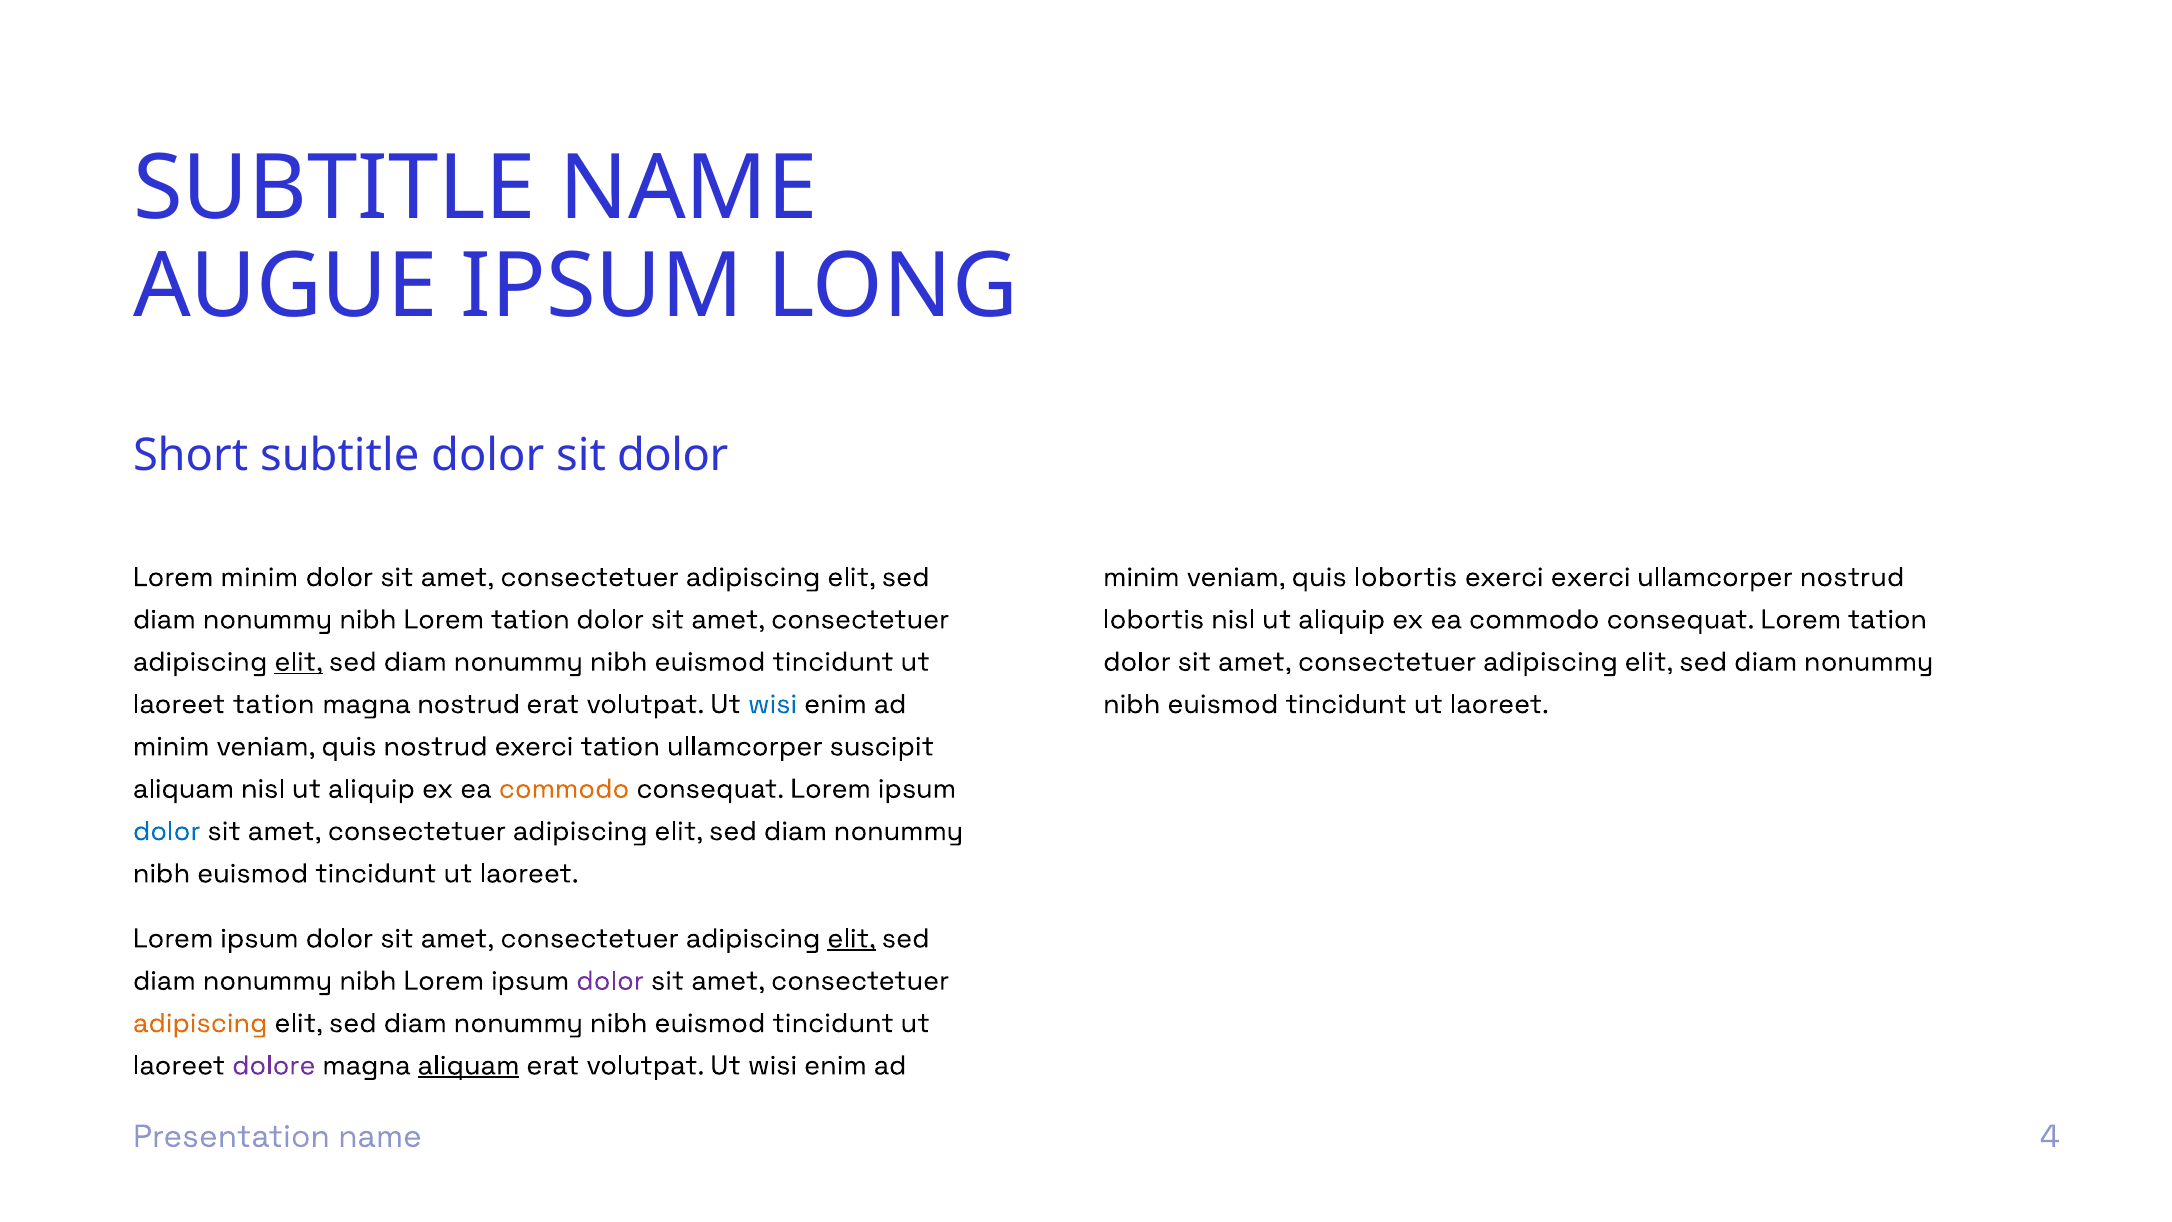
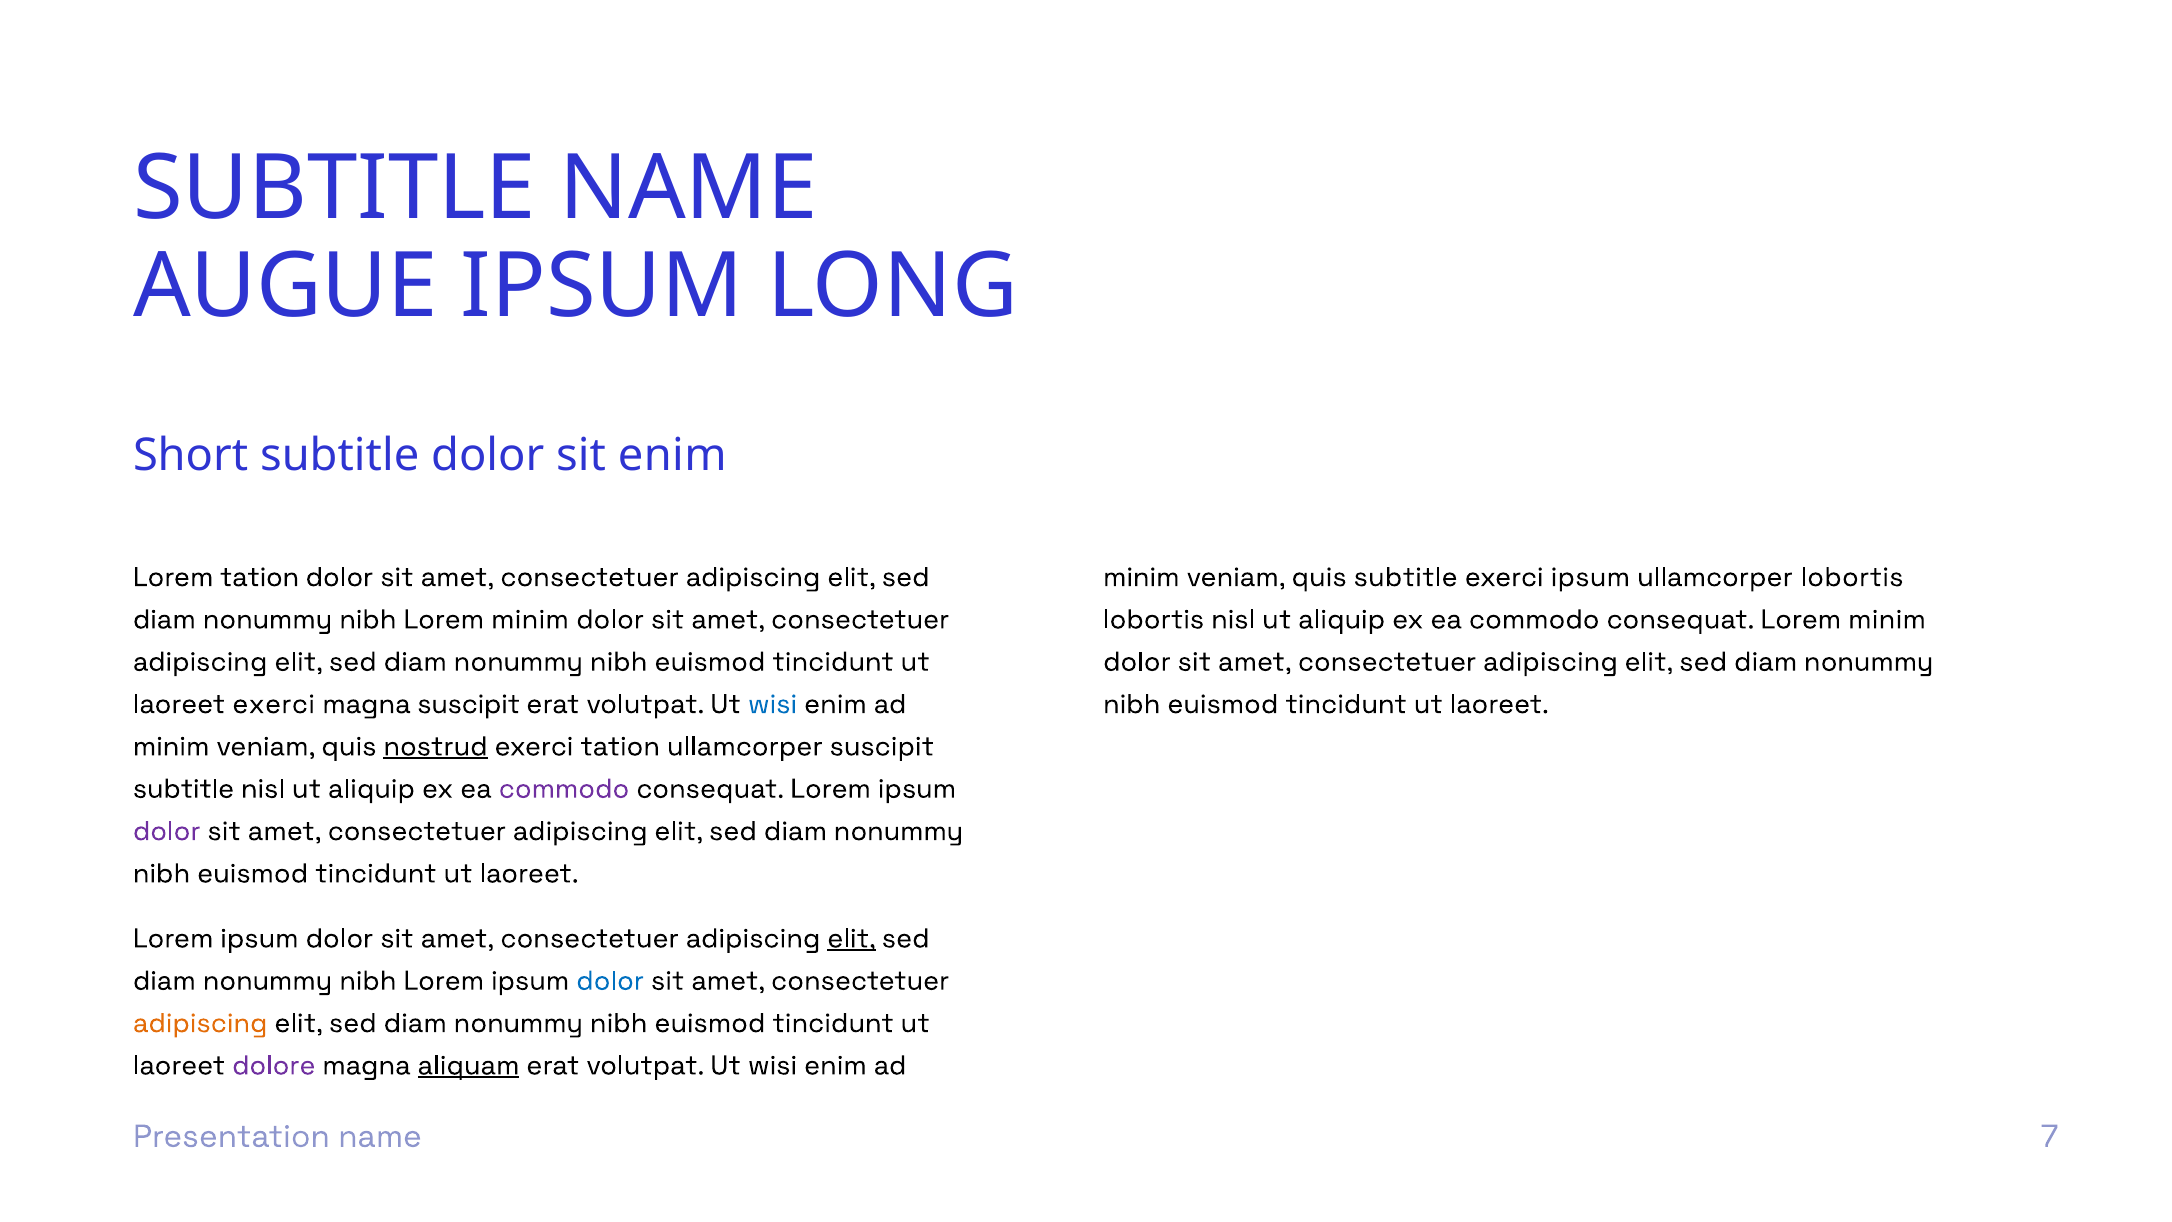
sit dolor: dolor -> enim (672, 455)
Lorem minim: minim -> tation (260, 577)
quis lobortis: lobortis -> subtitle (1406, 577)
exerci exerci: exerci -> ipsum (1590, 577)
ullamcorper nostrud: nostrud -> lobortis (1852, 577)
nibh Lorem tation: tation -> minim (530, 619)
consequat Lorem tation: tation -> minim (1887, 619)
elit underline: present -> none (299, 662)
laoreet tation: tation -> exerci (274, 704)
magna nostrud: nostrud -> suscipit (469, 704)
nostrud underline: none -> present (436, 746)
aliquam: aliquam -> subtitle (184, 789)
commodo colour: orange -> purple (564, 789)
dolor colour: blue -> purple (167, 831)
dolor colour: purple -> blue (610, 981)
4: 4 -> 7 (2049, 1136)
